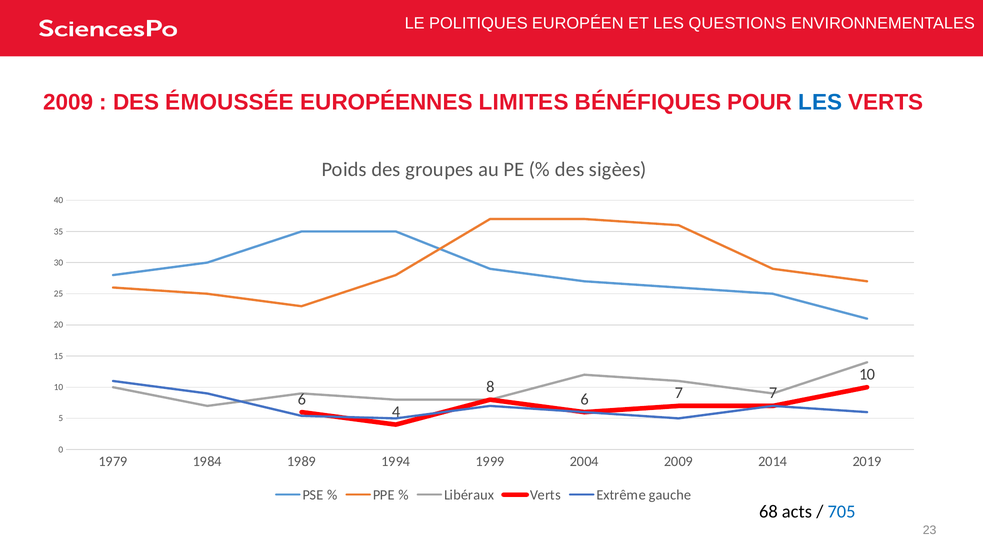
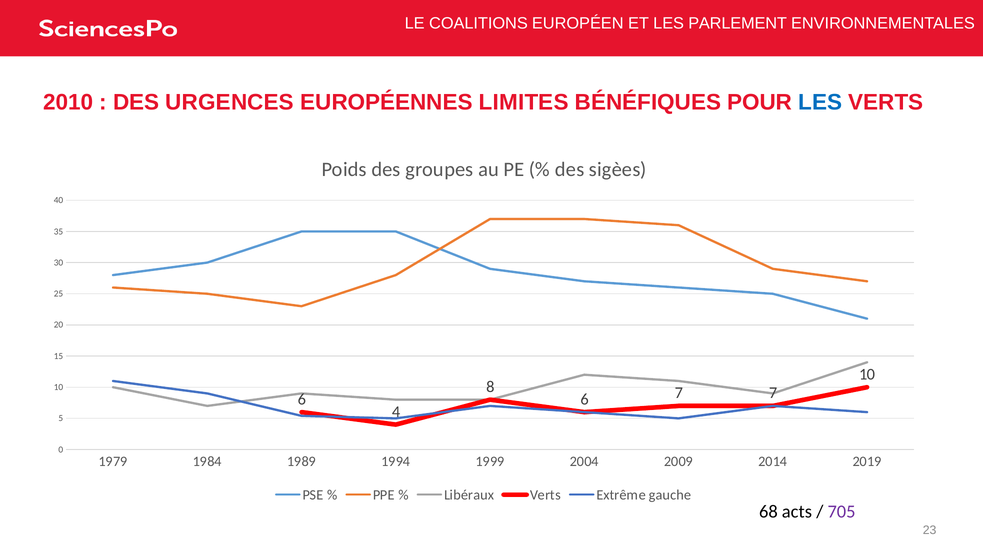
POLITIQUES: POLITIQUES -> COALITIONS (478, 23)
QUESTIONS: QUESTIONS -> PARLEMENT (738, 23)
2009: 2009 -> 2010 (68, 102)
ÉMOUSSÉE: ÉMOUSSÉE -> URGENCES (230, 102)
705 colour: blue -> purple (842, 512)
